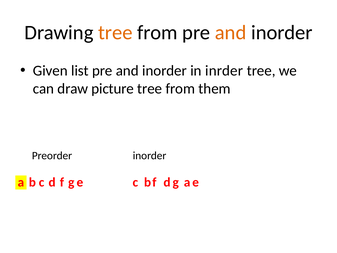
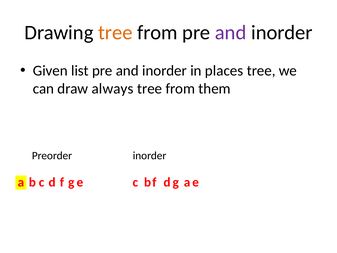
and colour: orange -> purple (231, 33)
inrder: inrder -> places (224, 71)
picture: picture -> always (113, 89)
